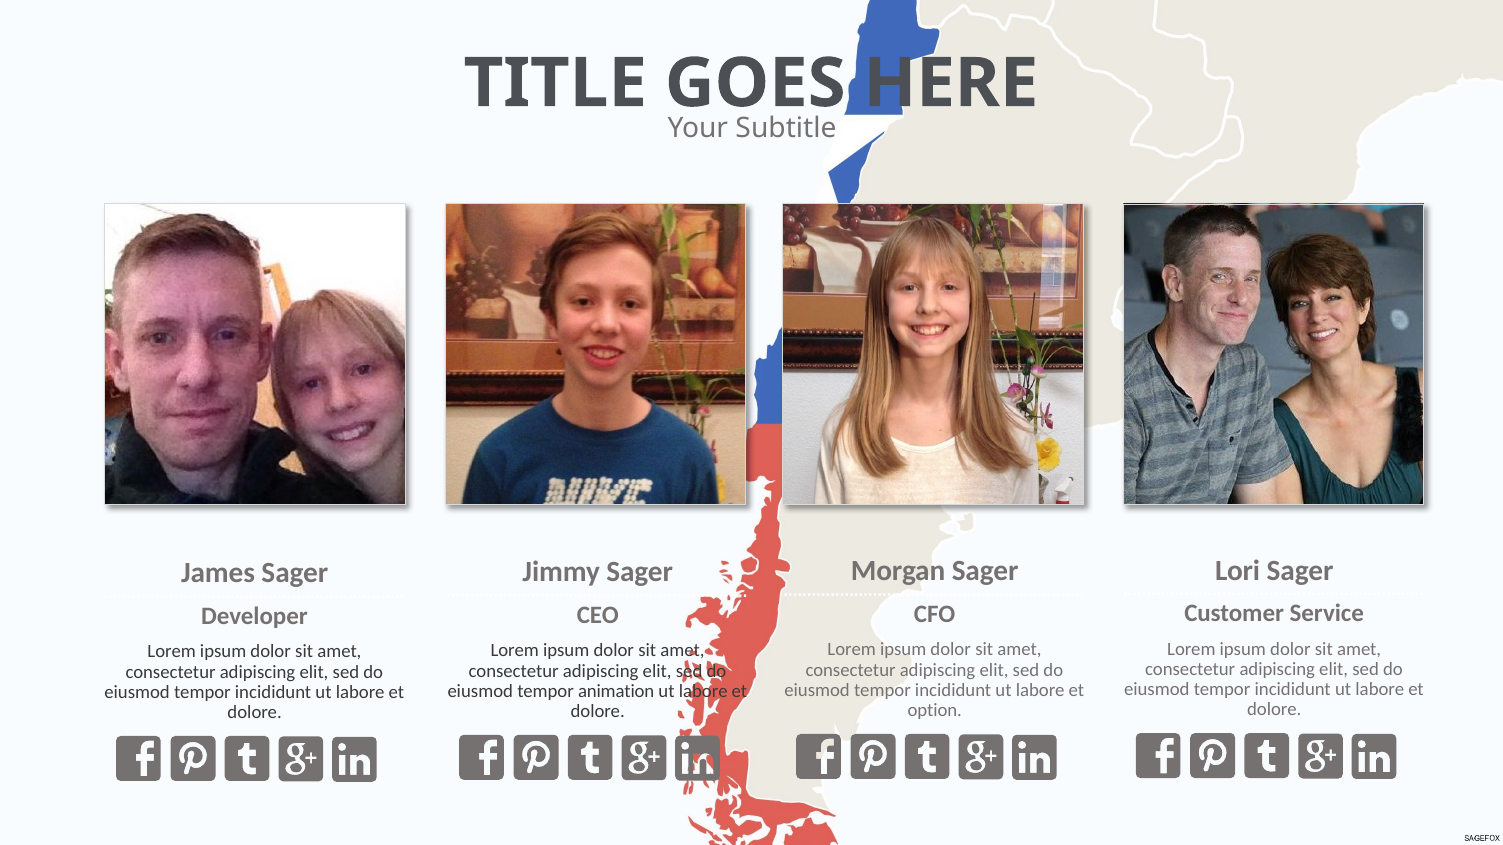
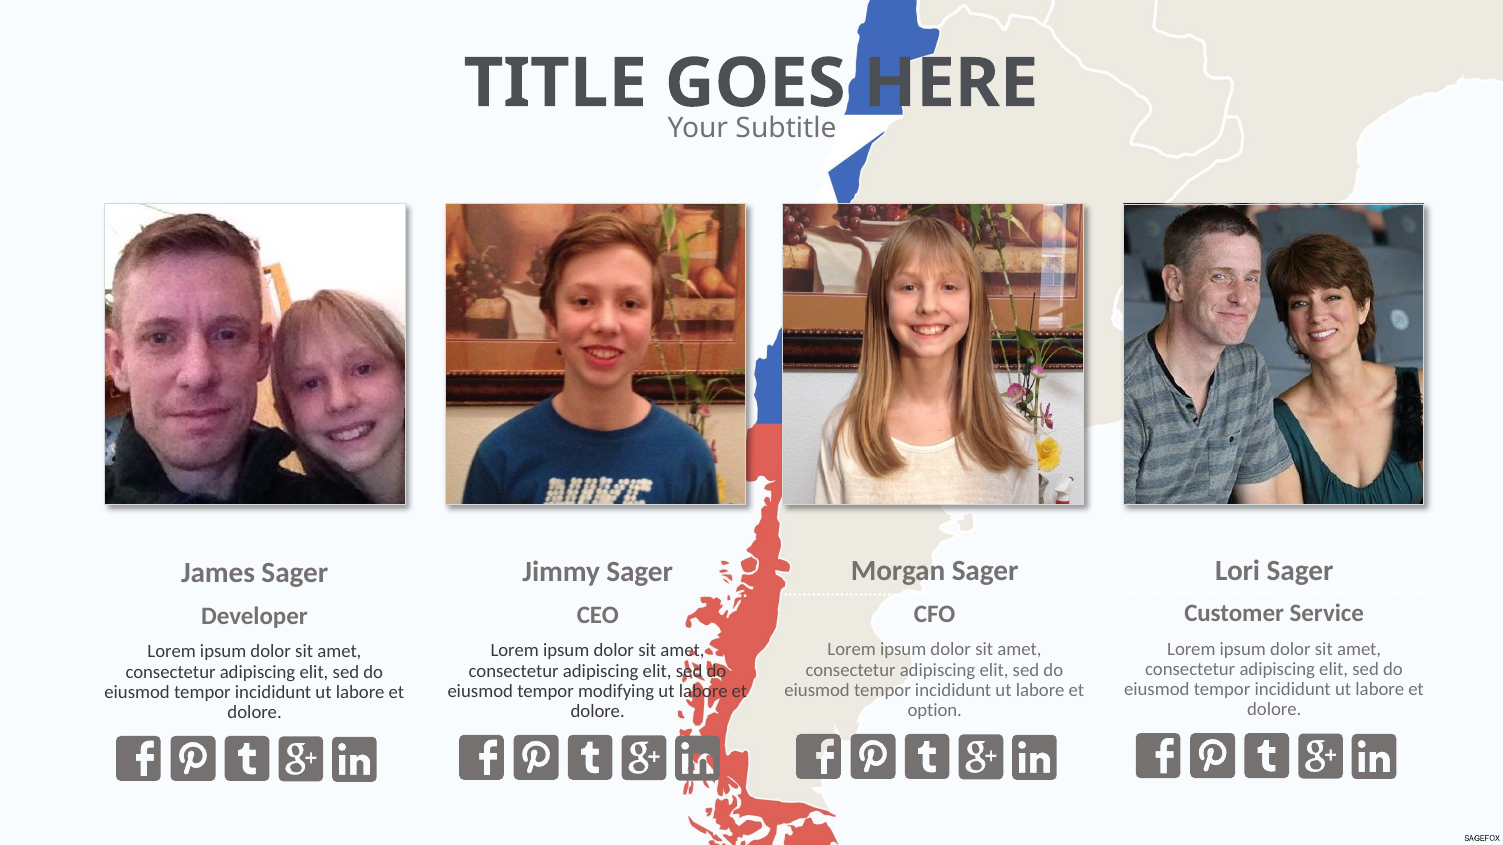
animation: animation -> modifying (616, 691)
